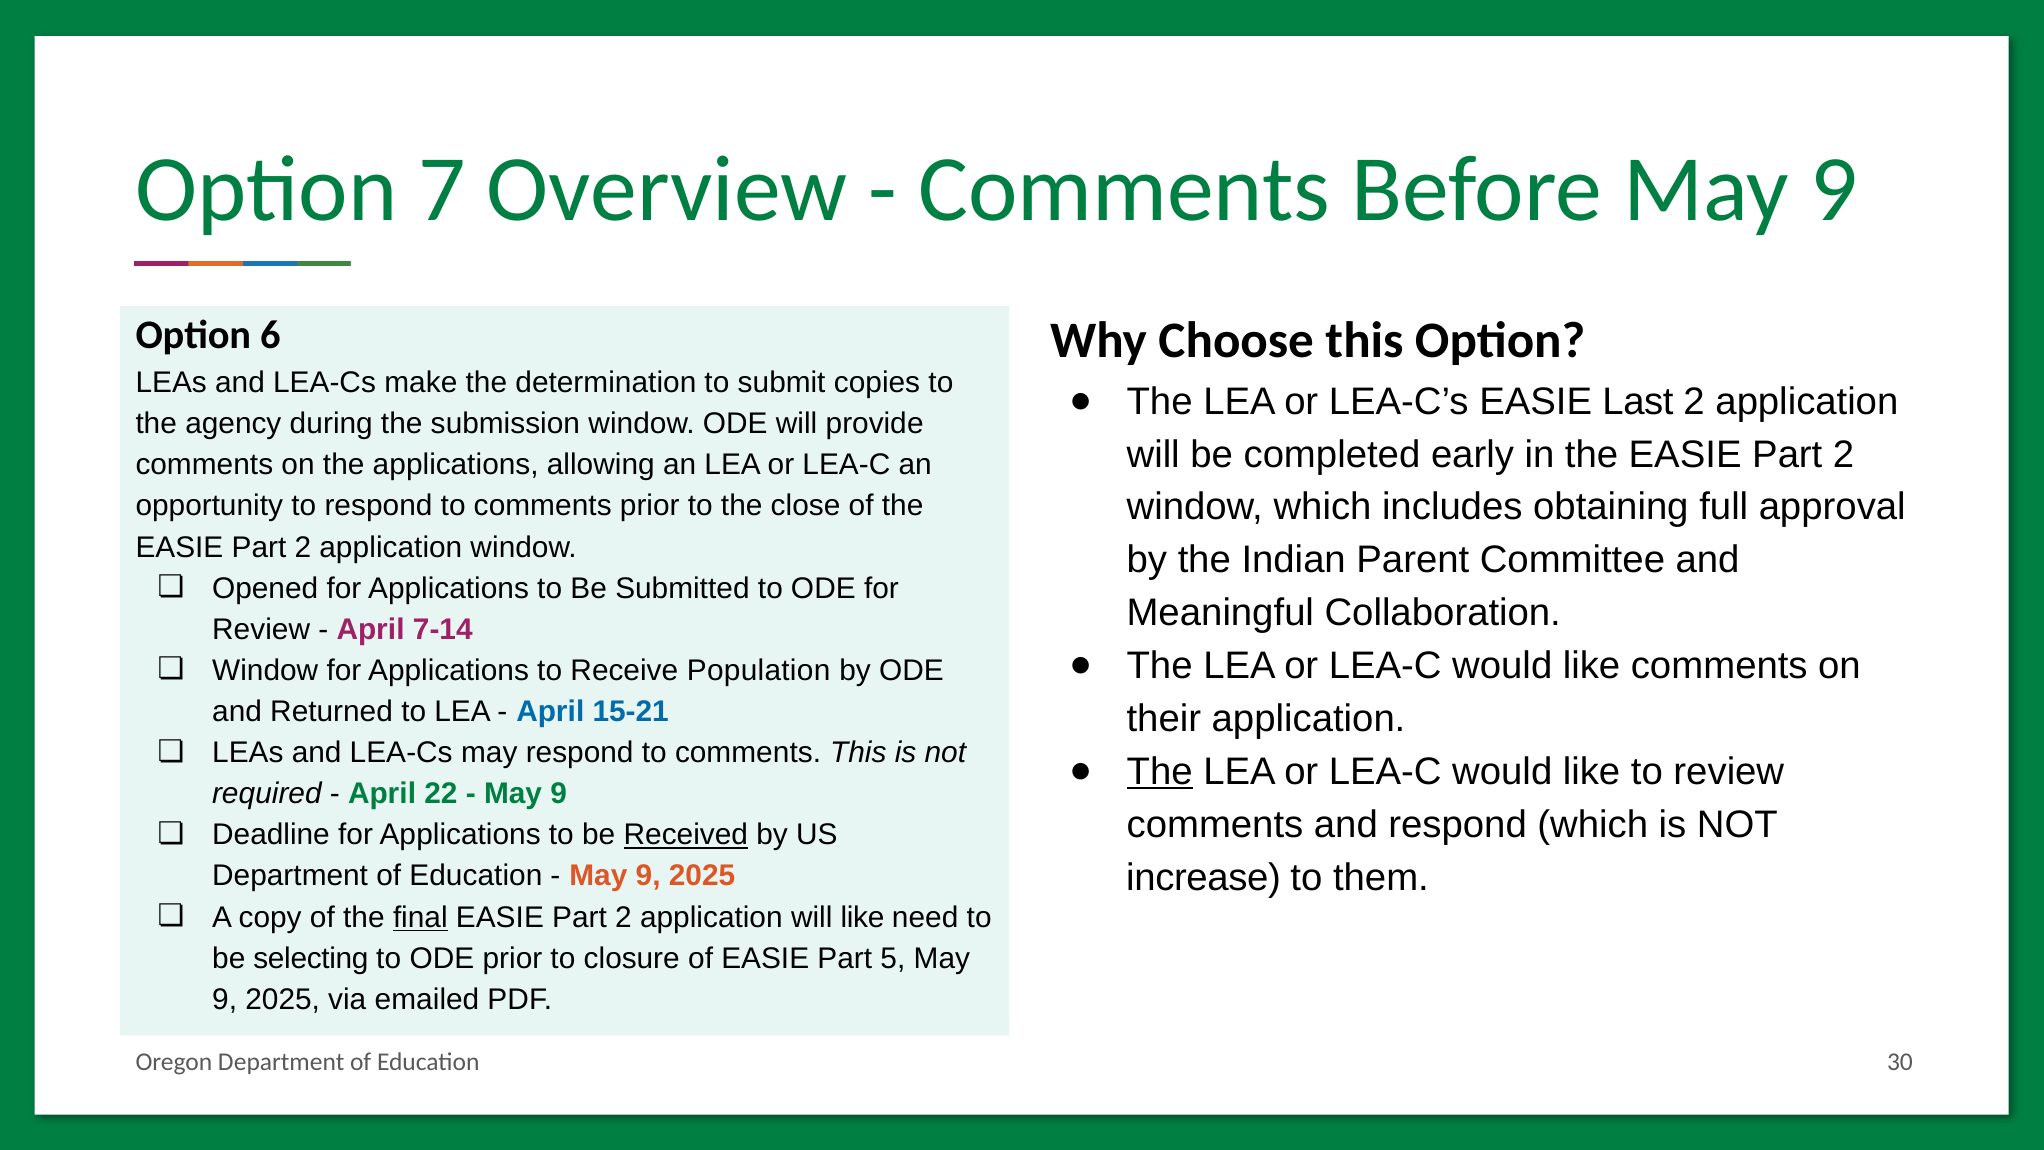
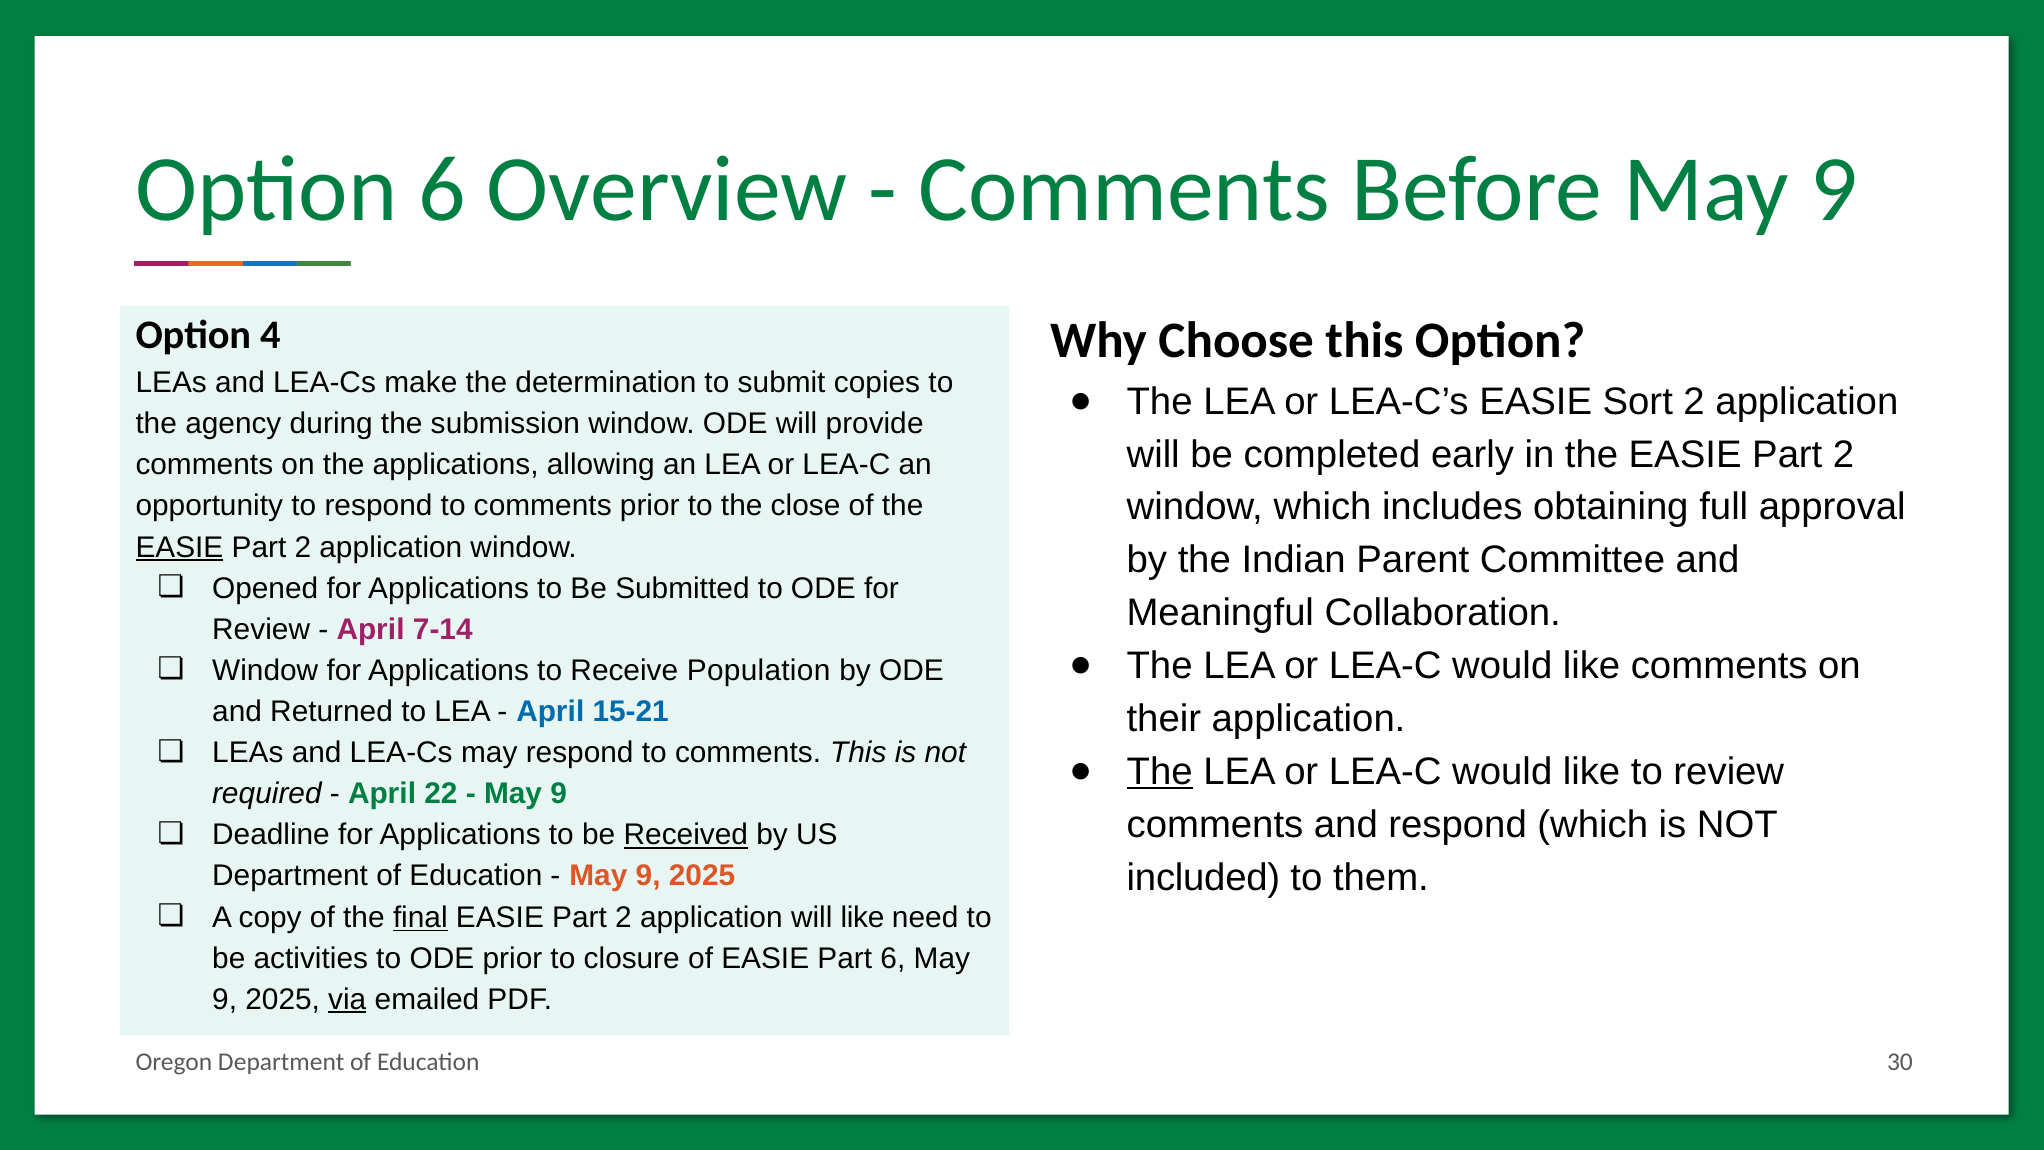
Option 7: 7 -> 6 (442, 190)
6: 6 -> 4 (270, 335)
Last: Last -> Sort (1638, 401)
EASIE underline: none -> present (179, 547)
increase: increase -> included (1203, 877)
selecting: selecting -> activities (311, 958)
Part 5: 5 -> 6 (893, 958)
via underline: none -> present (347, 999)
